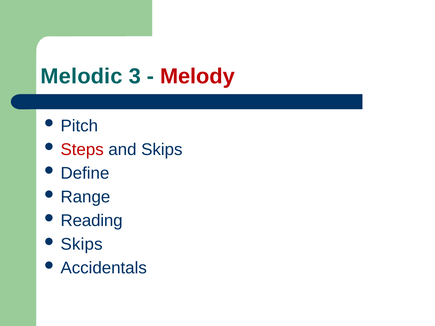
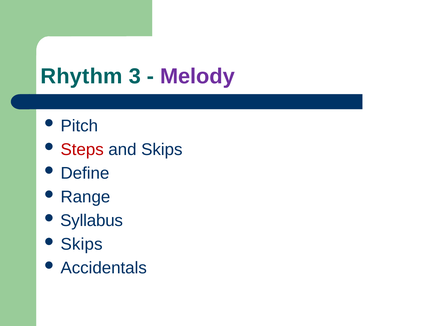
Melodic: Melodic -> Rhythm (82, 77)
Melody colour: red -> purple (198, 77)
Reading: Reading -> Syllabus (92, 221)
